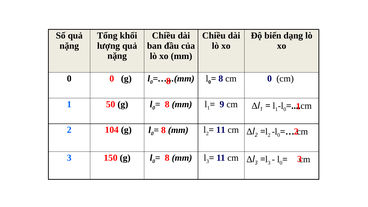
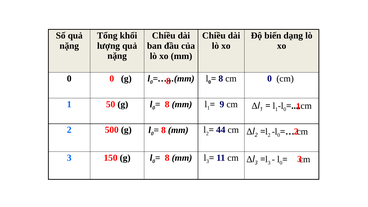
104: 104 -> 500 (112, 130)
11: 11 -> 44 (221, 130)
